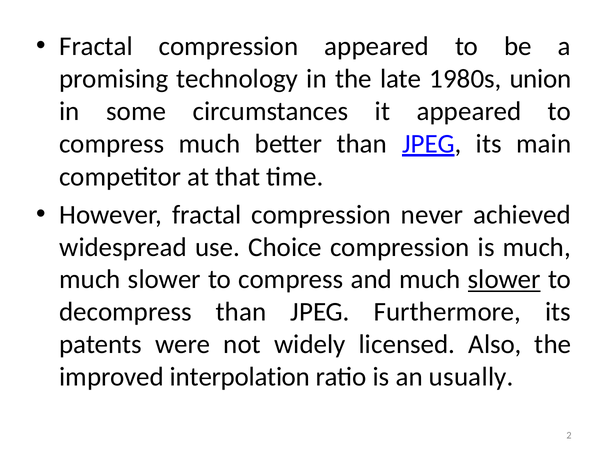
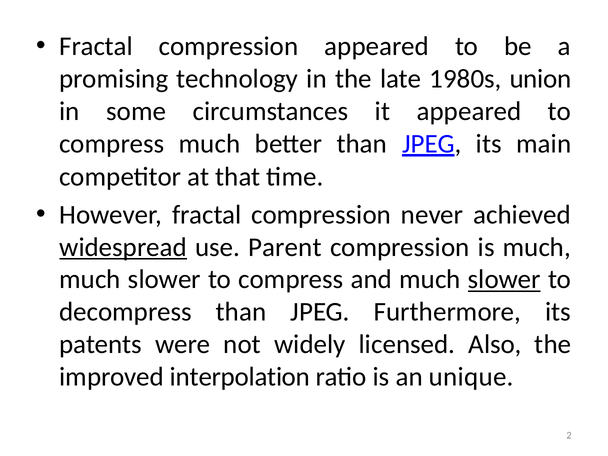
widespread underline: none -> present (123, 247)
Choice: Choice -> Parent (285, 247)
usually: usually -> unique (471, 377)
